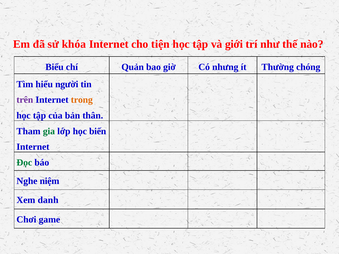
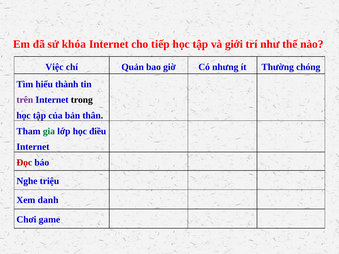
tiện: tiện -> tiếp (160, 44)
Biểu: Biểu -> Việc (54, 67)
người: người -> thành (67, 84)
trong colour: orange -> black (82, 100)
biến: biến -> điều (98, 131)
Đọc colour: green -> red (24, 163)
niệm: niệm -> triệu (49, 181)
